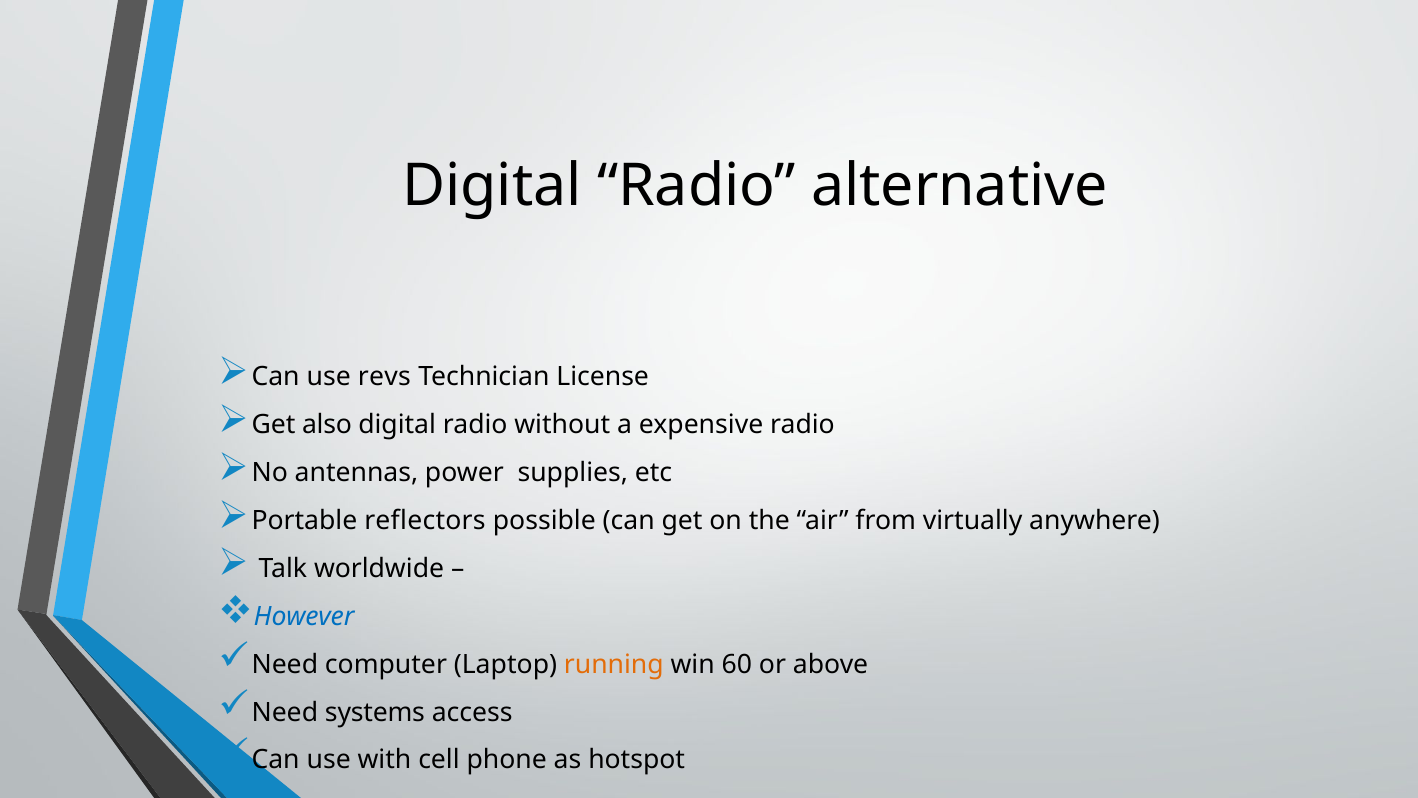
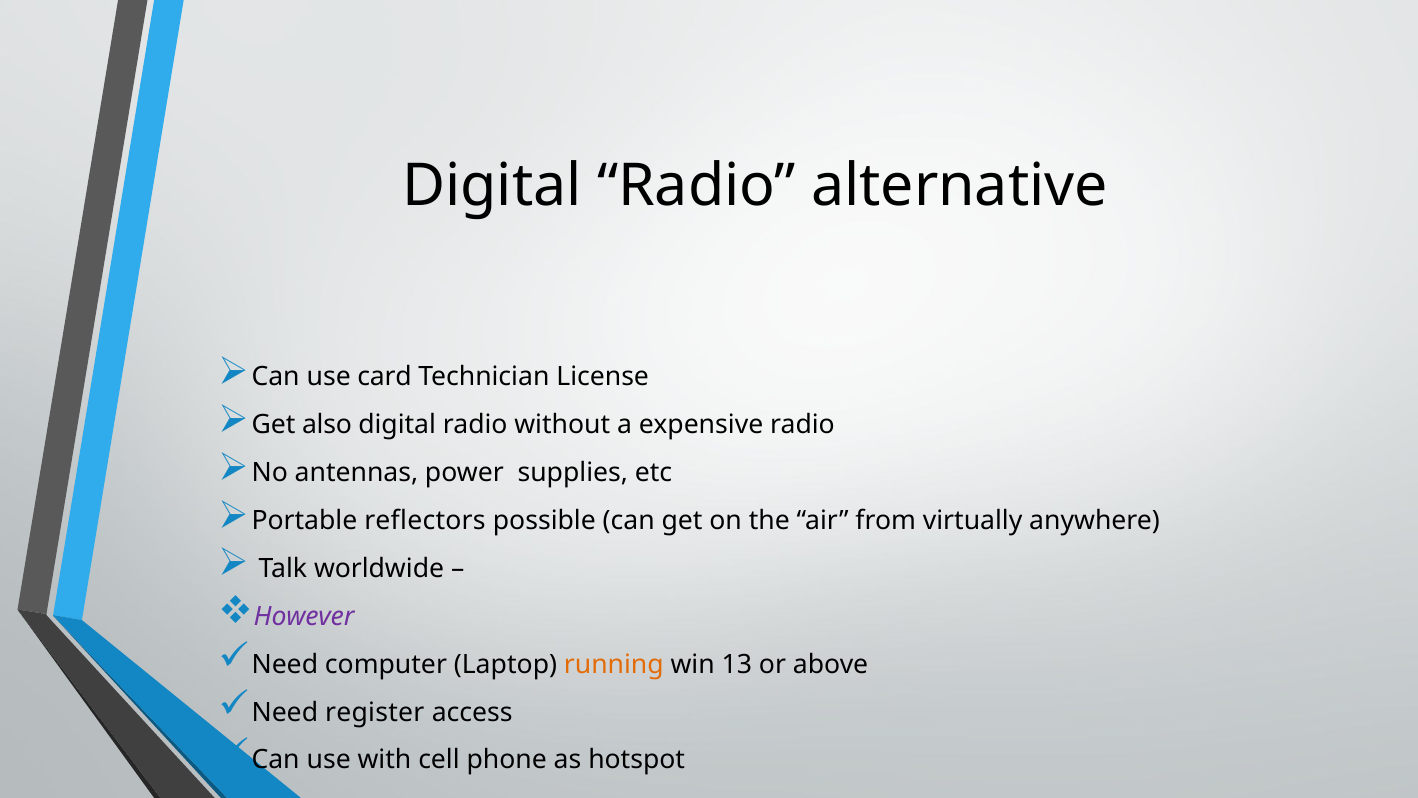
revs: revs -> card (385, 377)
However colour: blue -> purple (304, 616)
60: 60 -> 13 (737, 664)
systems: systems -> register (375, 712)
